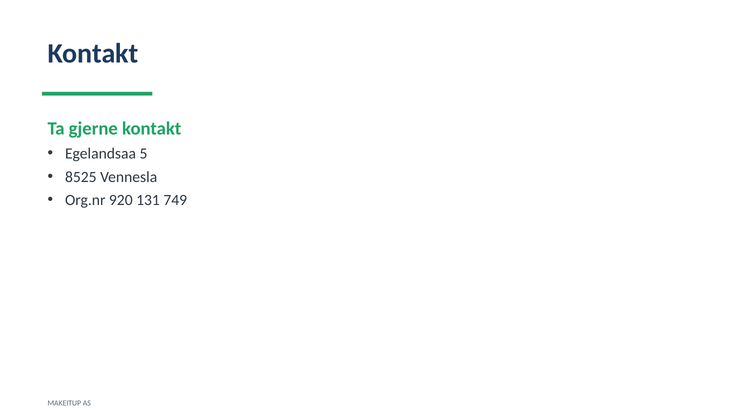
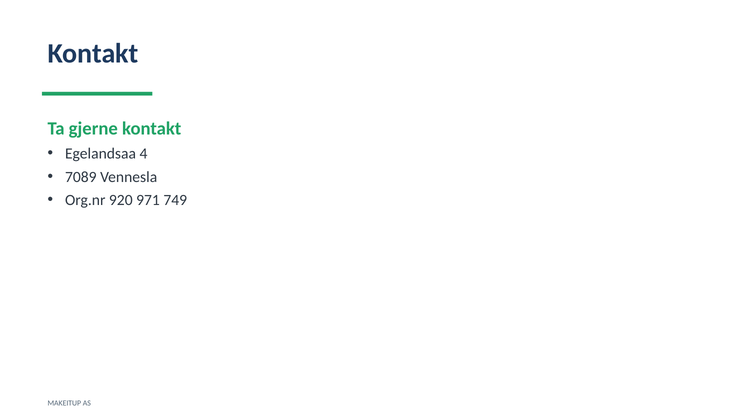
5: 5 -> 4 (143, 154)
8525: 8525 -> 7089 (81, 177)
131: 131 -> 971 (148, 200)
